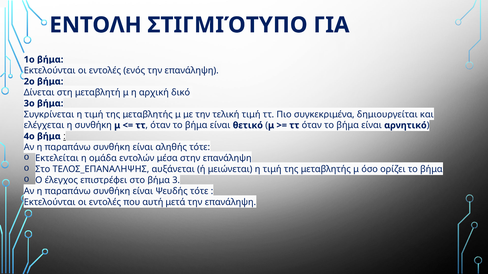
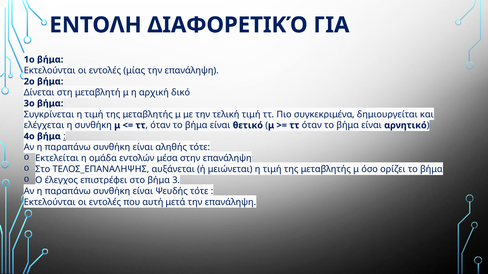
ΣΤΙΓΜΙΌΤΥΠΟ: ΣΤΙΓΜΙΌΤΥΠΟ -> ΔΙΑΦΟΡΕΤΙΚΌ (228, 25)
ενός: ενός -> μίας (134, 71)
